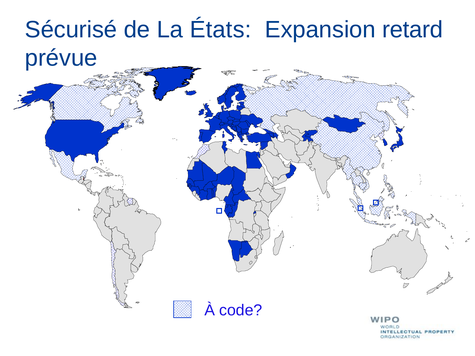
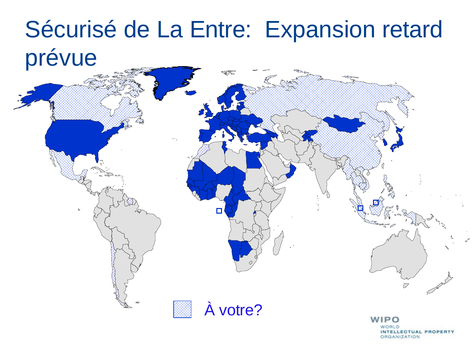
États: États -> Entre (221, 30)
code: code -> votre (241, 311)
